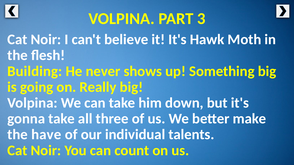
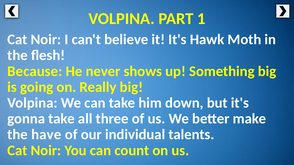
3: 3 -> 1 (201, 19)
Building: Building -> Because (35, 71)
